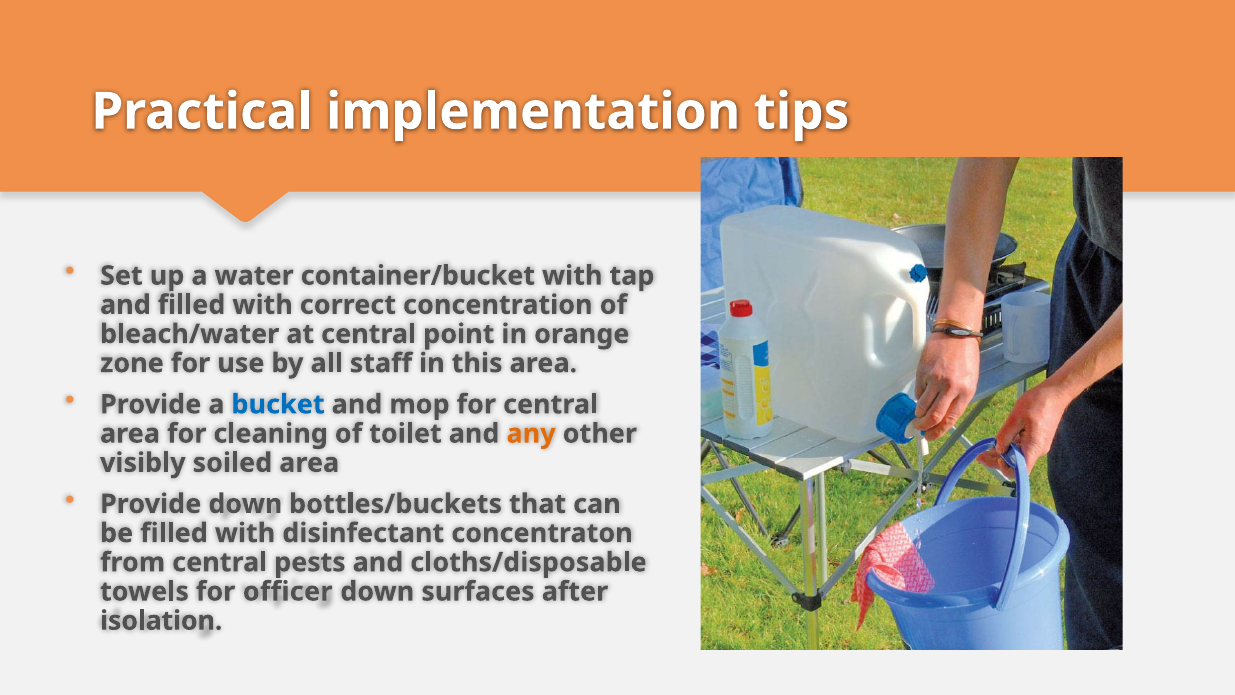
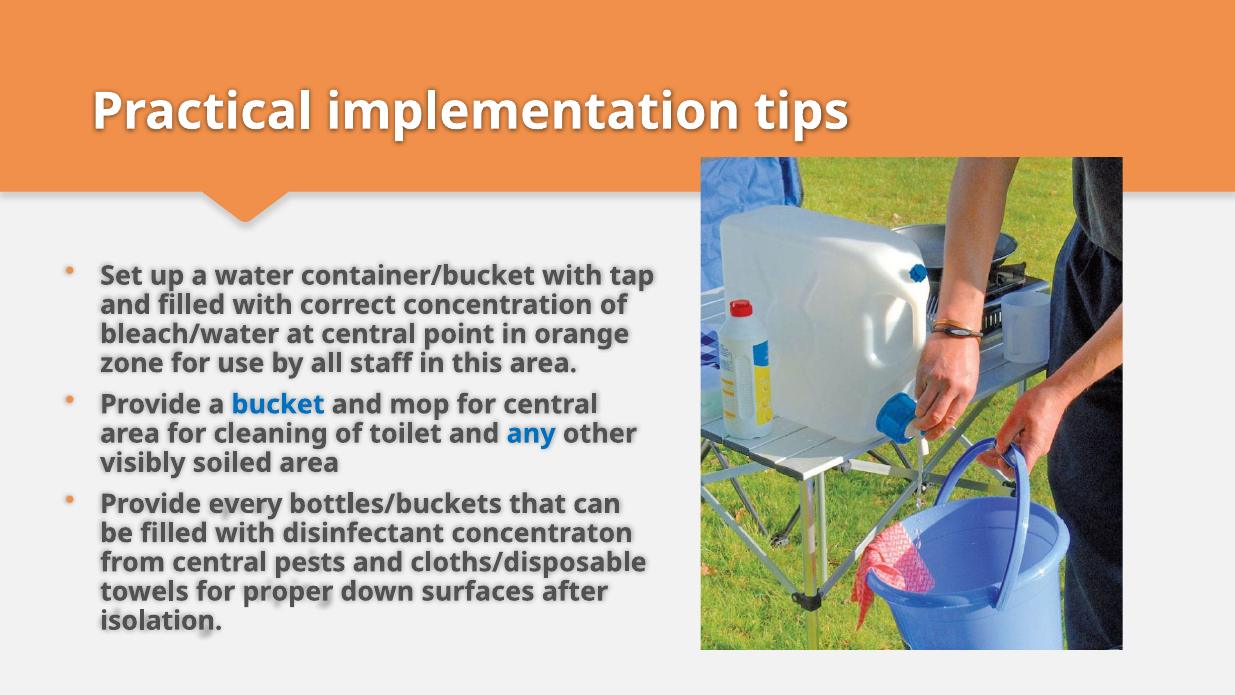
any colour: orange -> blue (531, 433)
Provide down: down -> every (245, 504)
officer: officer -> proper (288, 591)
